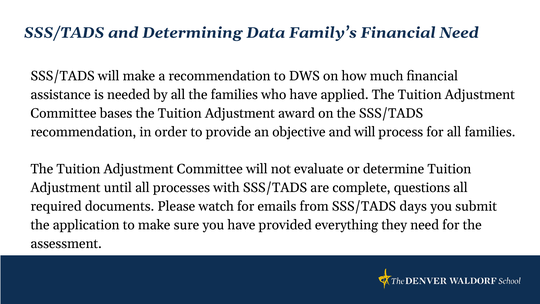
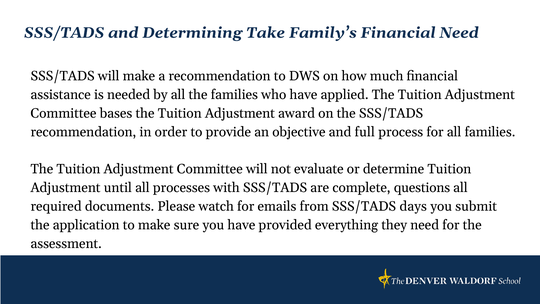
Data: Data -> Take (266, 33)
and will: will -> full (365, 132)
